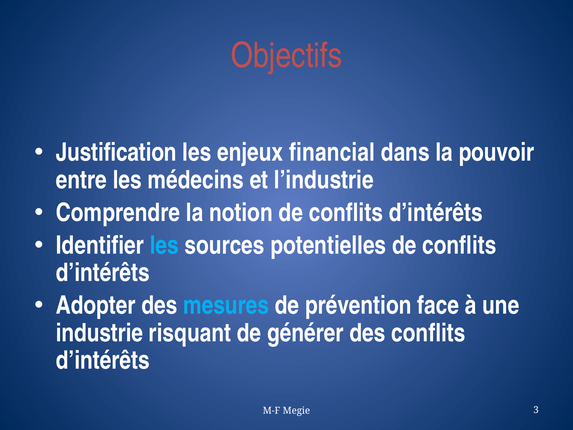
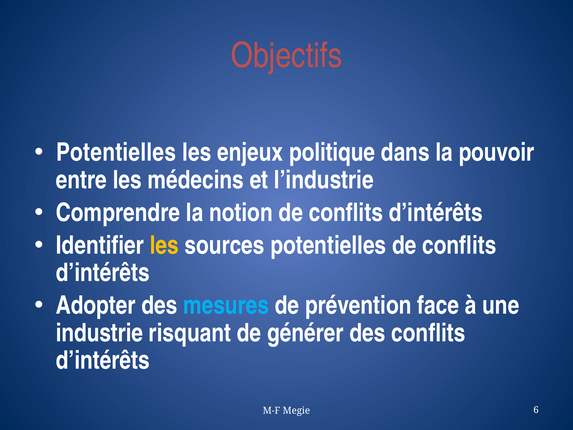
Justification: Justification -> Potentielles (116, 152)
financial: financial -> politique (332, 152)
les colour: light blue -> yellow (164, 245)
3: 3 -> 6 (536, 410)
